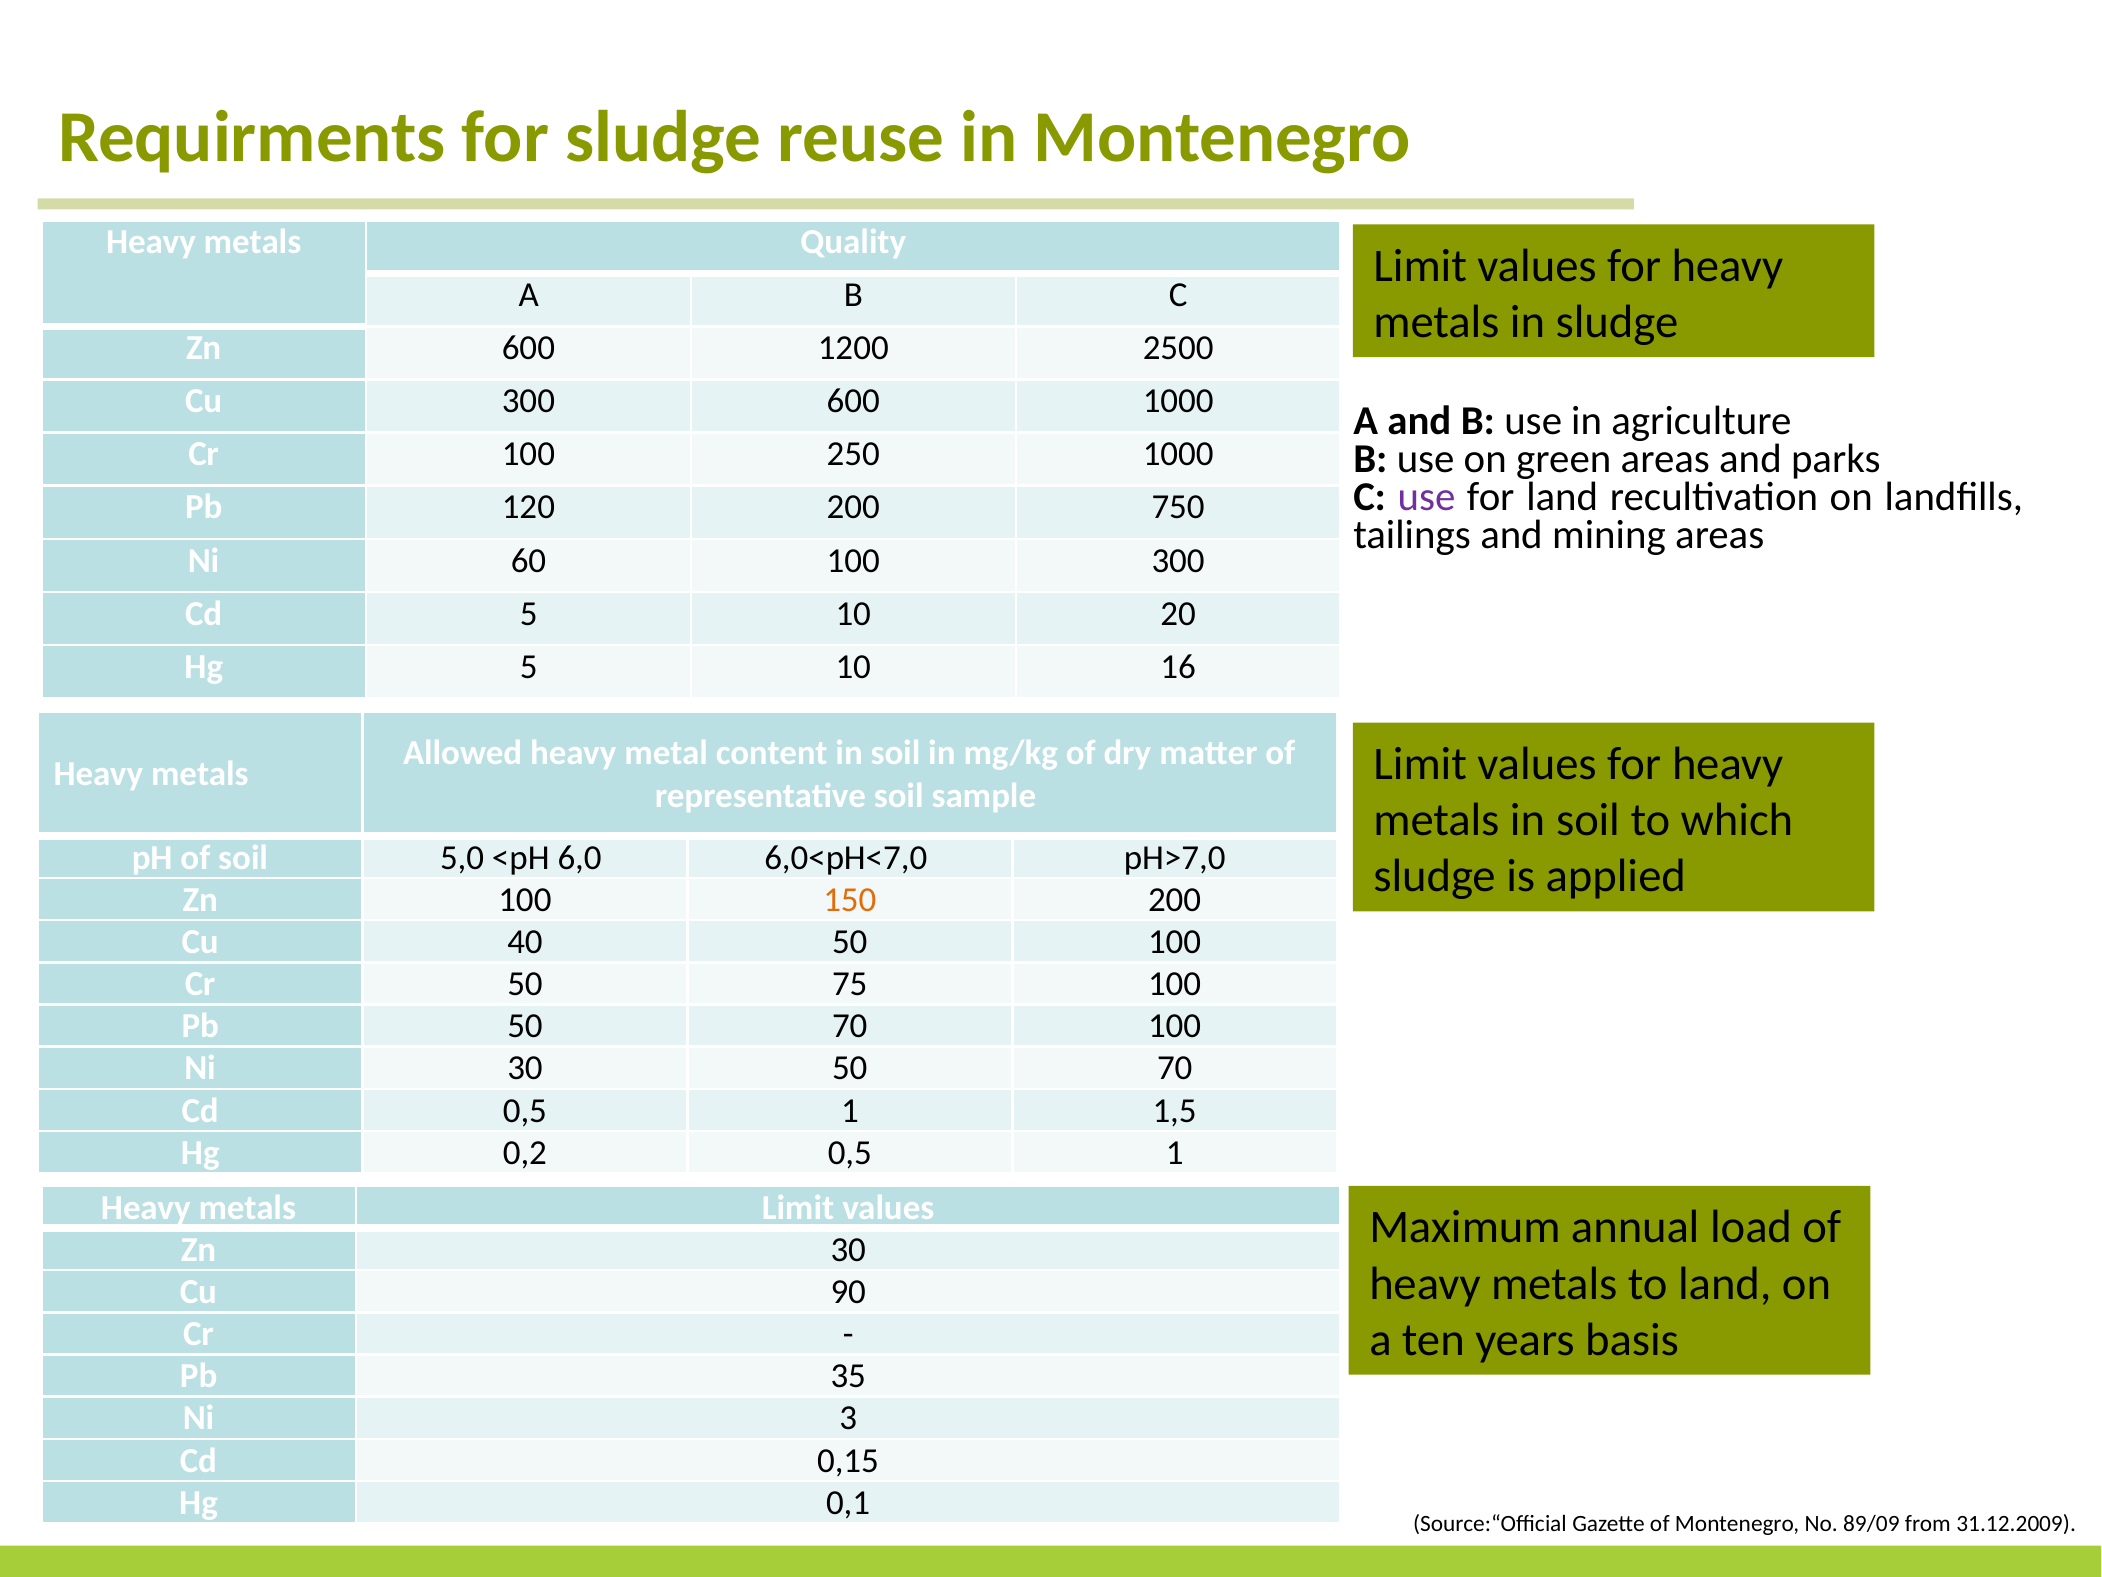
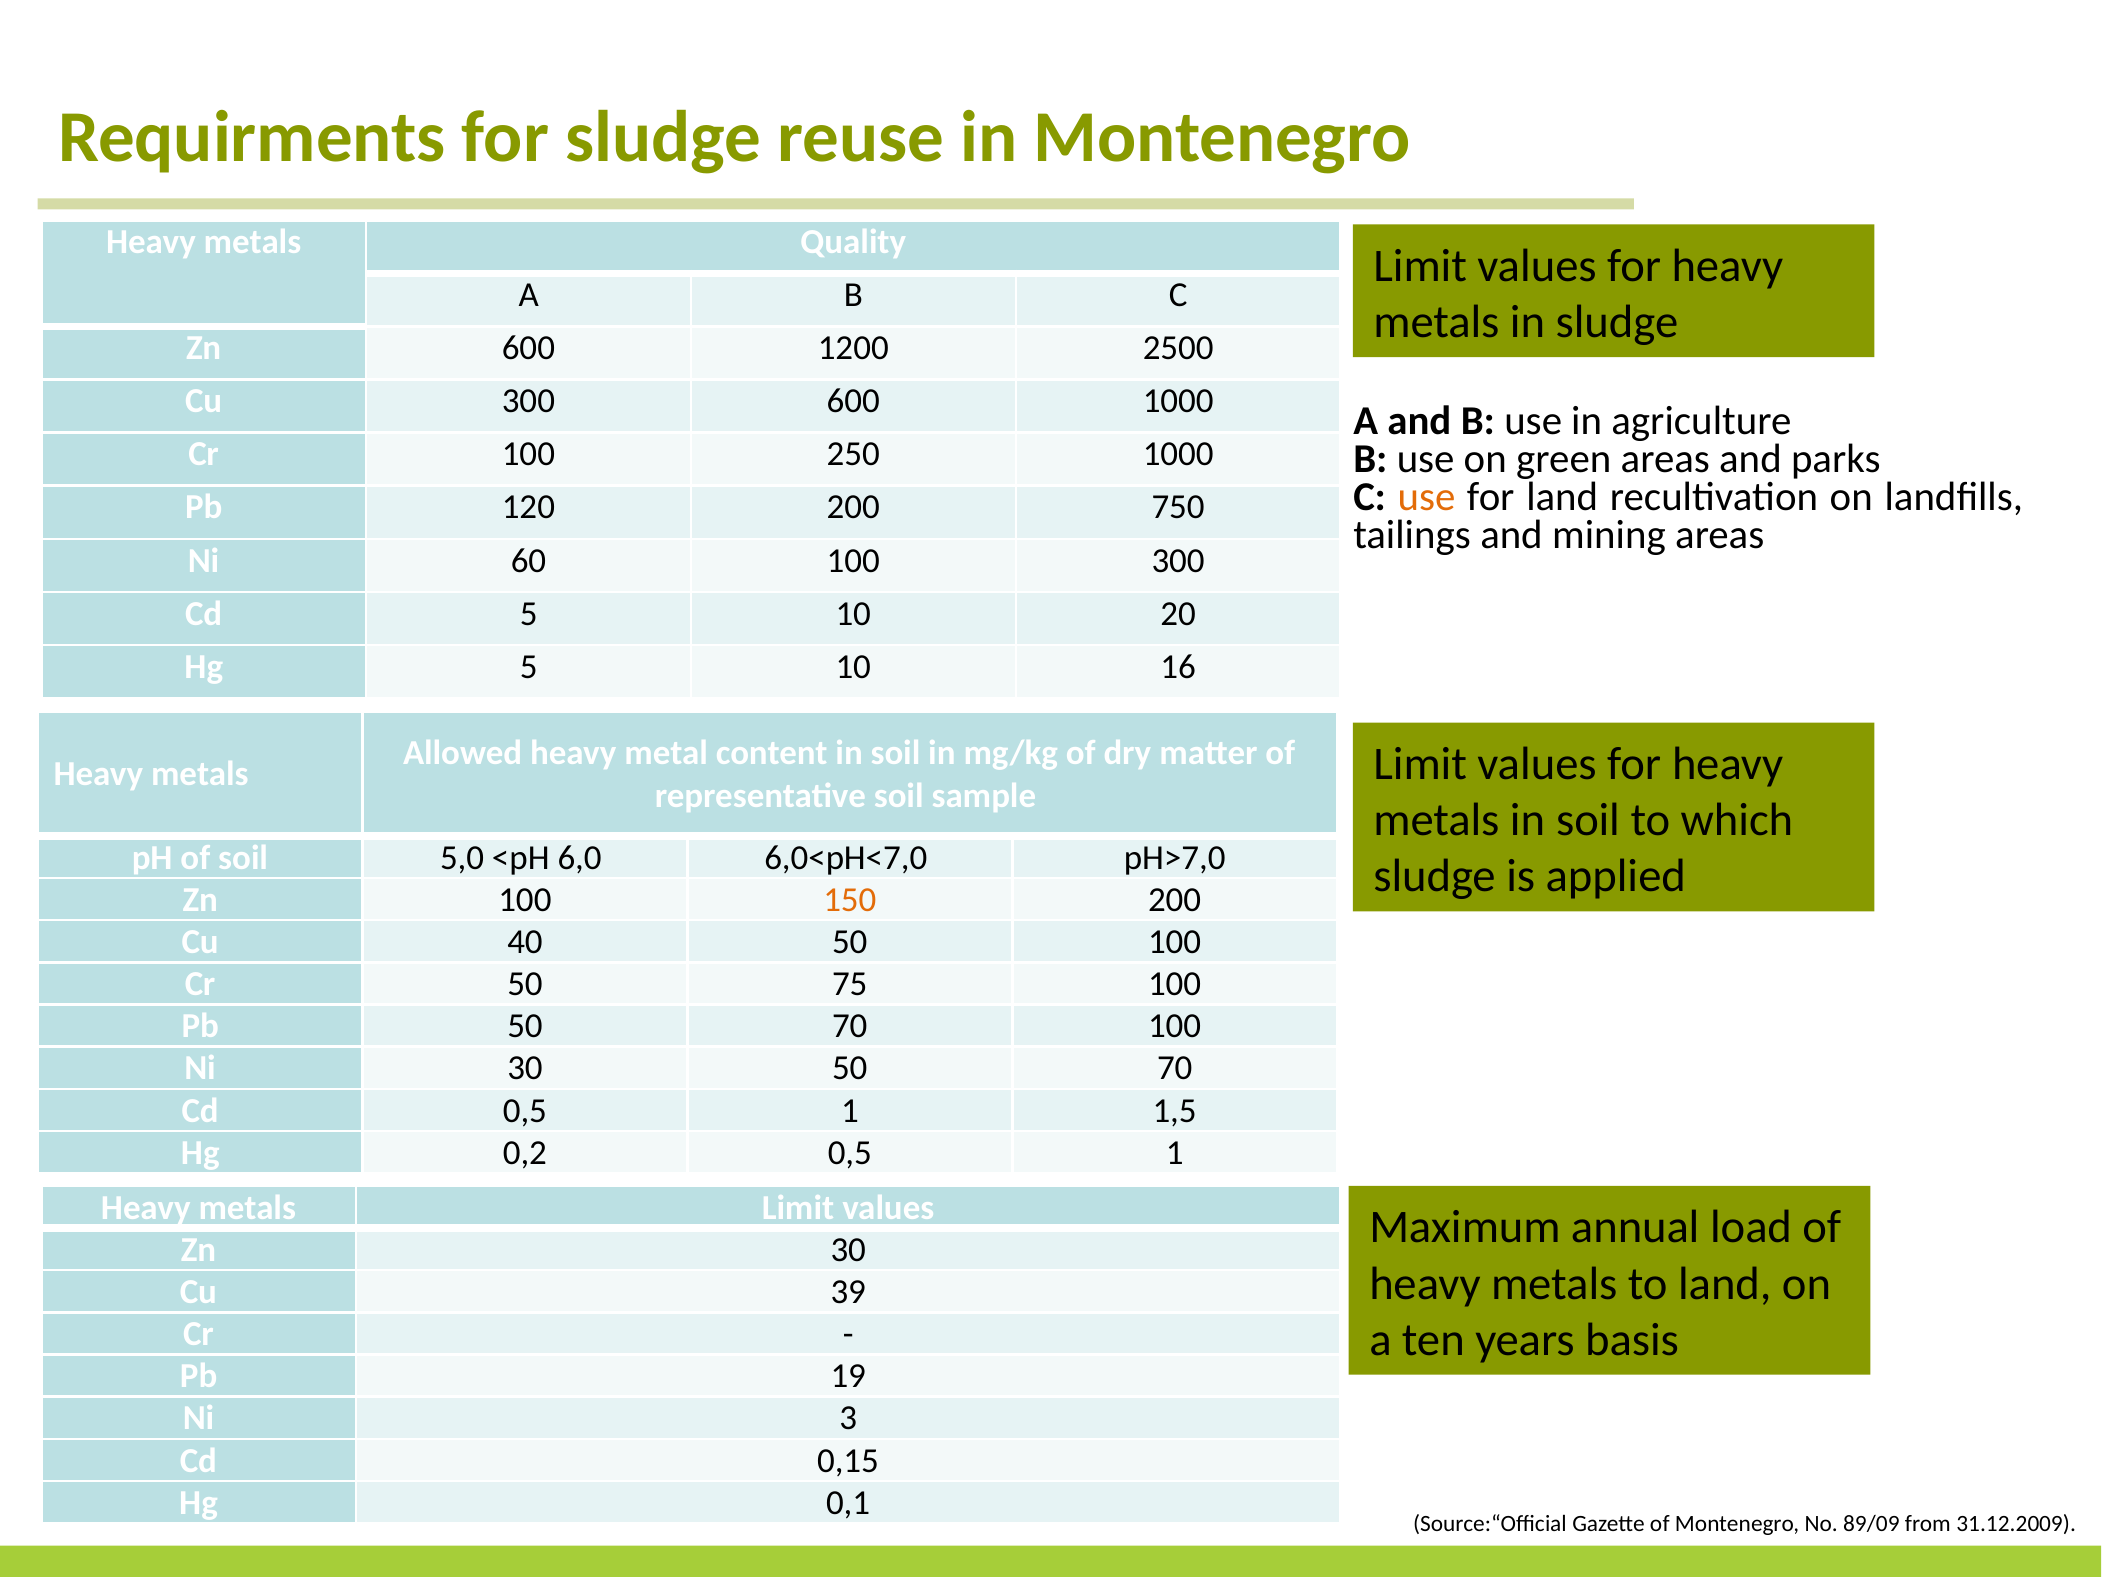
use colour: purple -> orange (1427, 497)
90: 90 -> 39 (848, 1292)
35: 35 -> 19 (848, 1376)
